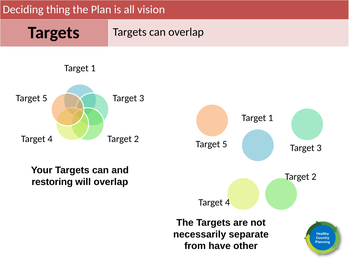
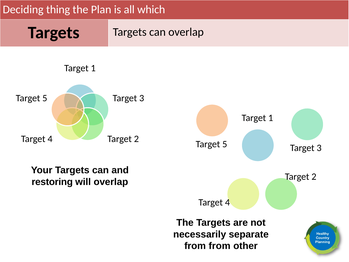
vision: vision -> which (151, 9)
from have: have -> from (220, 246)
